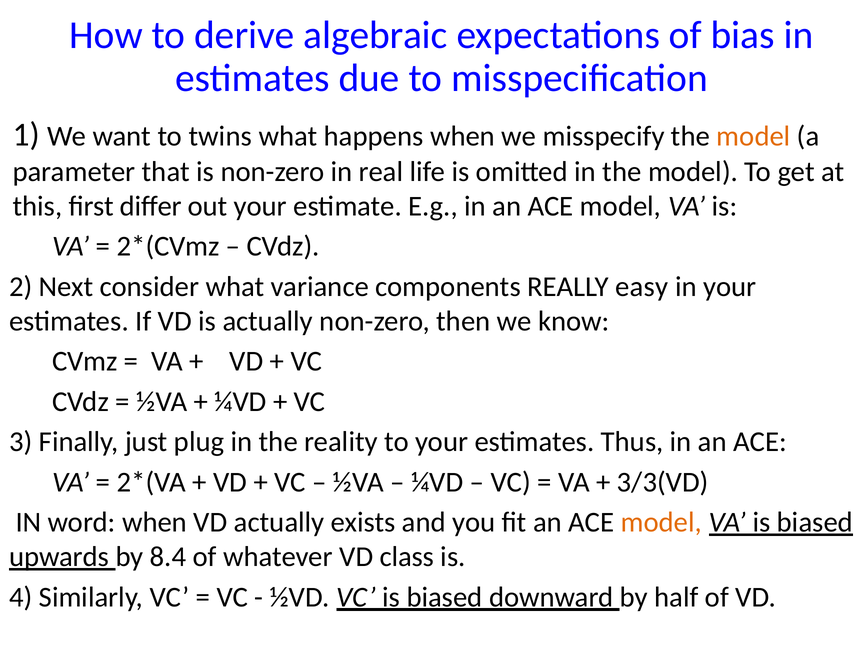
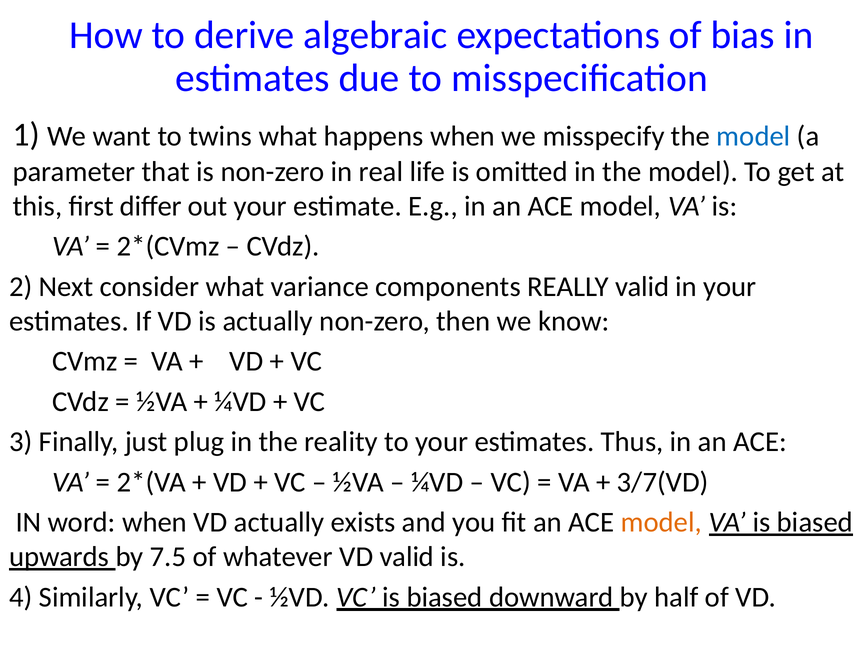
model colour: orange -> blue (753, 136)
REALLY easy: easy -> valid (642, 286)
3/3(VD: 3/3(VD -> 3/7(VD (663, 482)
8.4: 8.4 -> 7.5 (168, 557)
VD class: class -> valid (407, 557)
